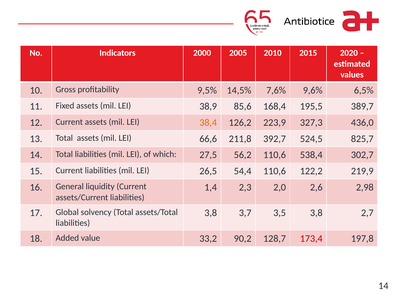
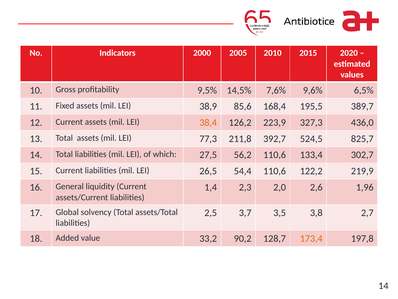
66,6: 66,6 -> 77,3 (208, 139)
538,4: 538,4 -> 133,4 (311, 155)
2,98: 2,98 -> 1,96 (365, 187)
3,8: 3,8 -> 2,5 (211, 213)
173,4 colour: red -> orange (311, 238)
